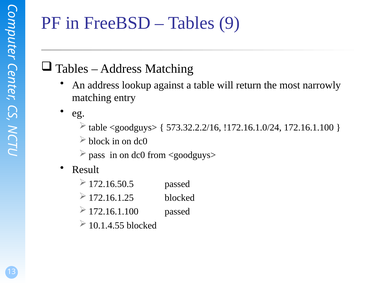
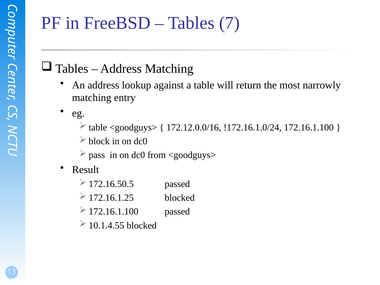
9: 9 -> 7 (229, 23)
573.32.2.2/16: 573.32.2.2/16 -> 172.12.0.0/16 (194, 127)
